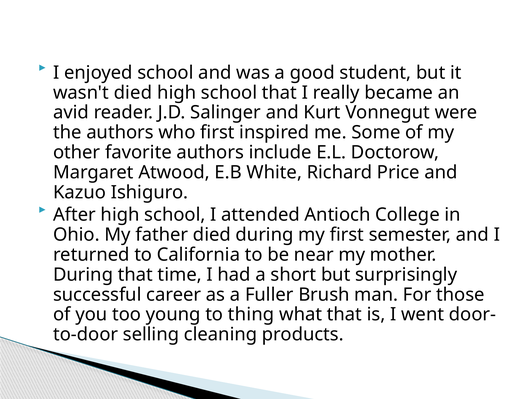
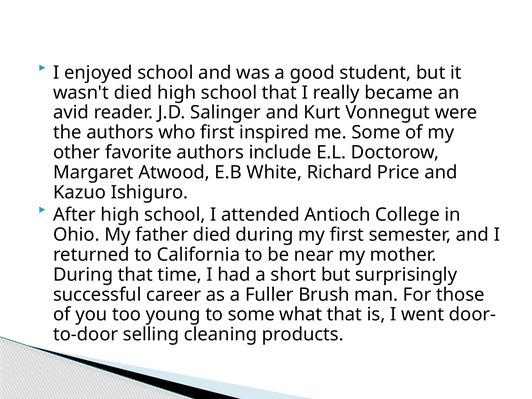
to thing: thing -> some (251, 315)
